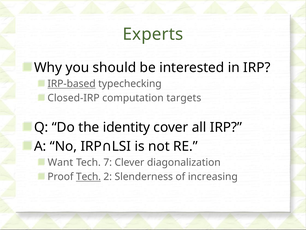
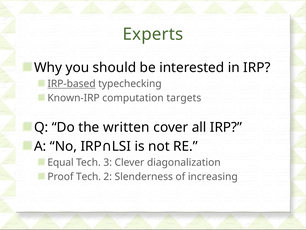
Closed-IRP: Closed-IRP -> Known-IRP (74, 98)
identity: identity -> written (126, 127)
Want: Want -> Equal (60, 162)
7: 7 -> 3 (108, 162)
Tech underline: present -> none (88, 176)
